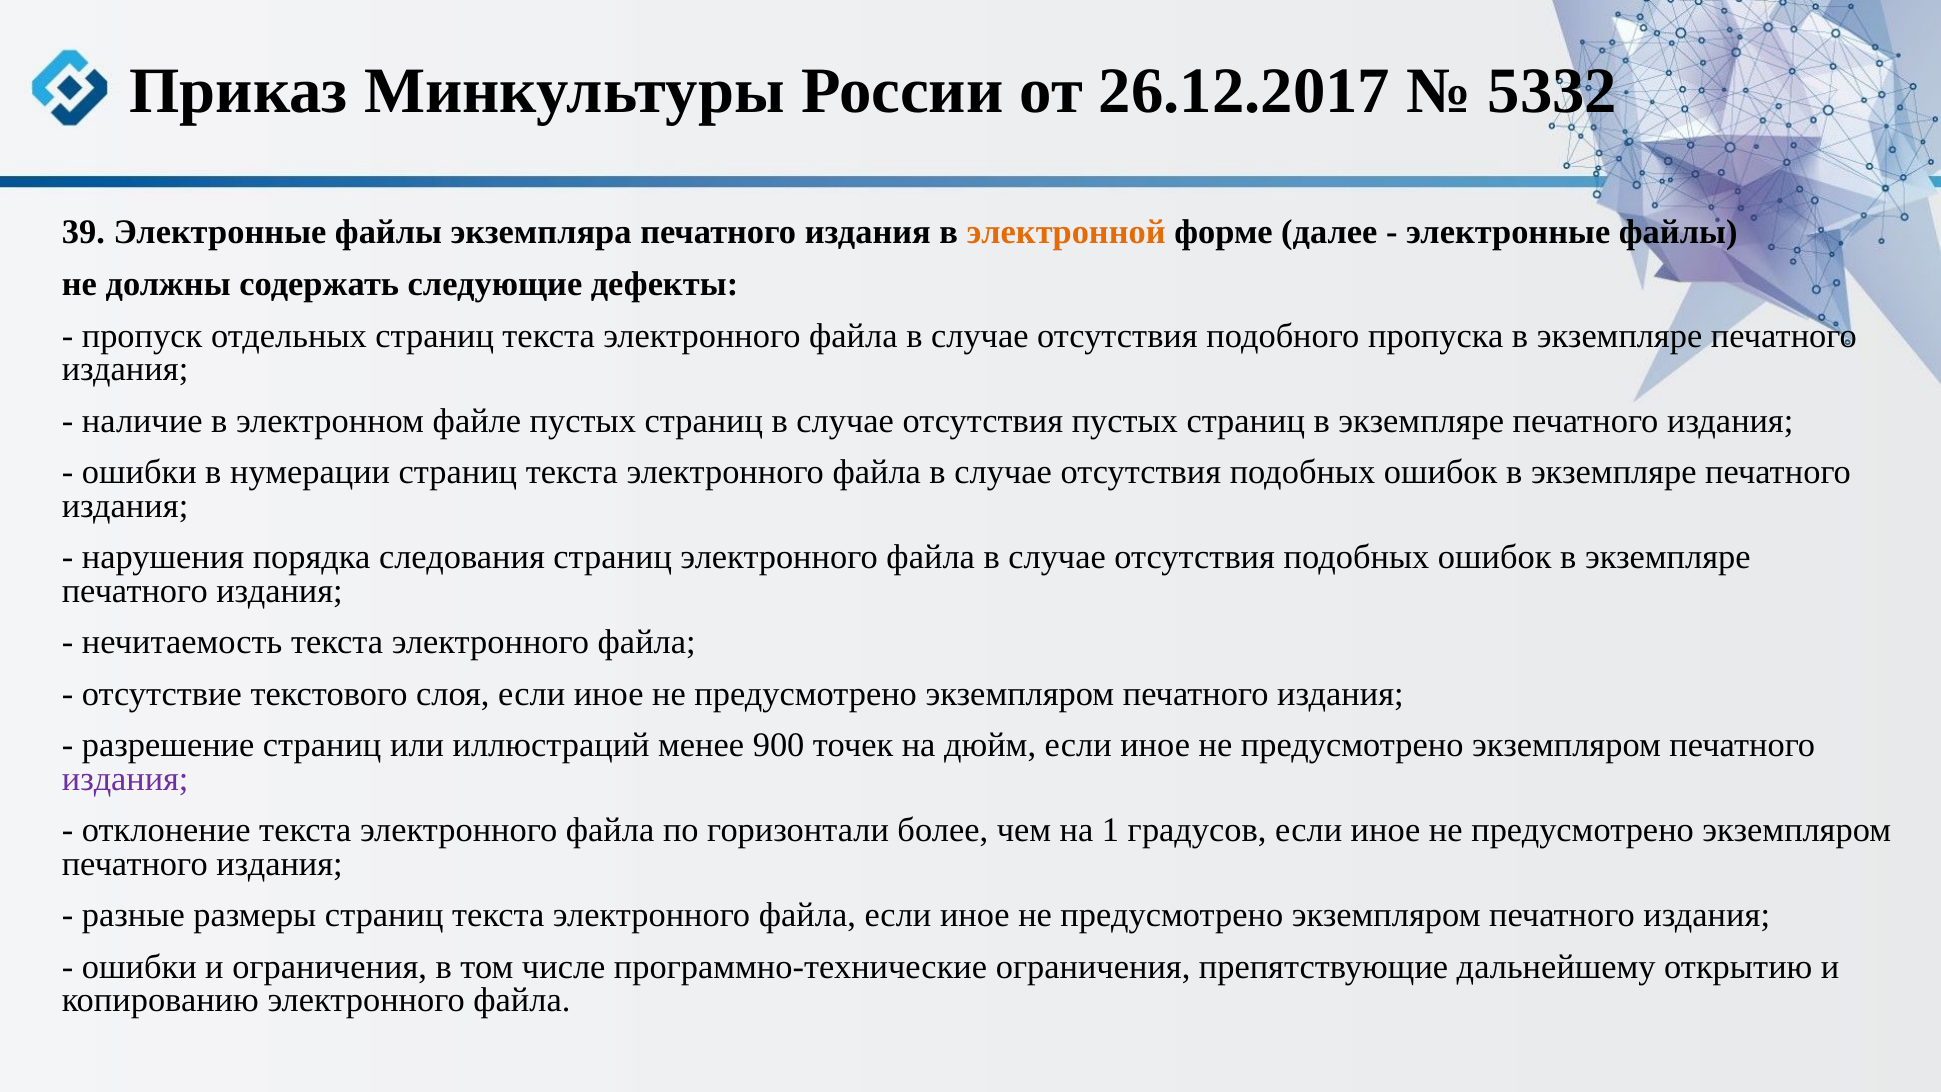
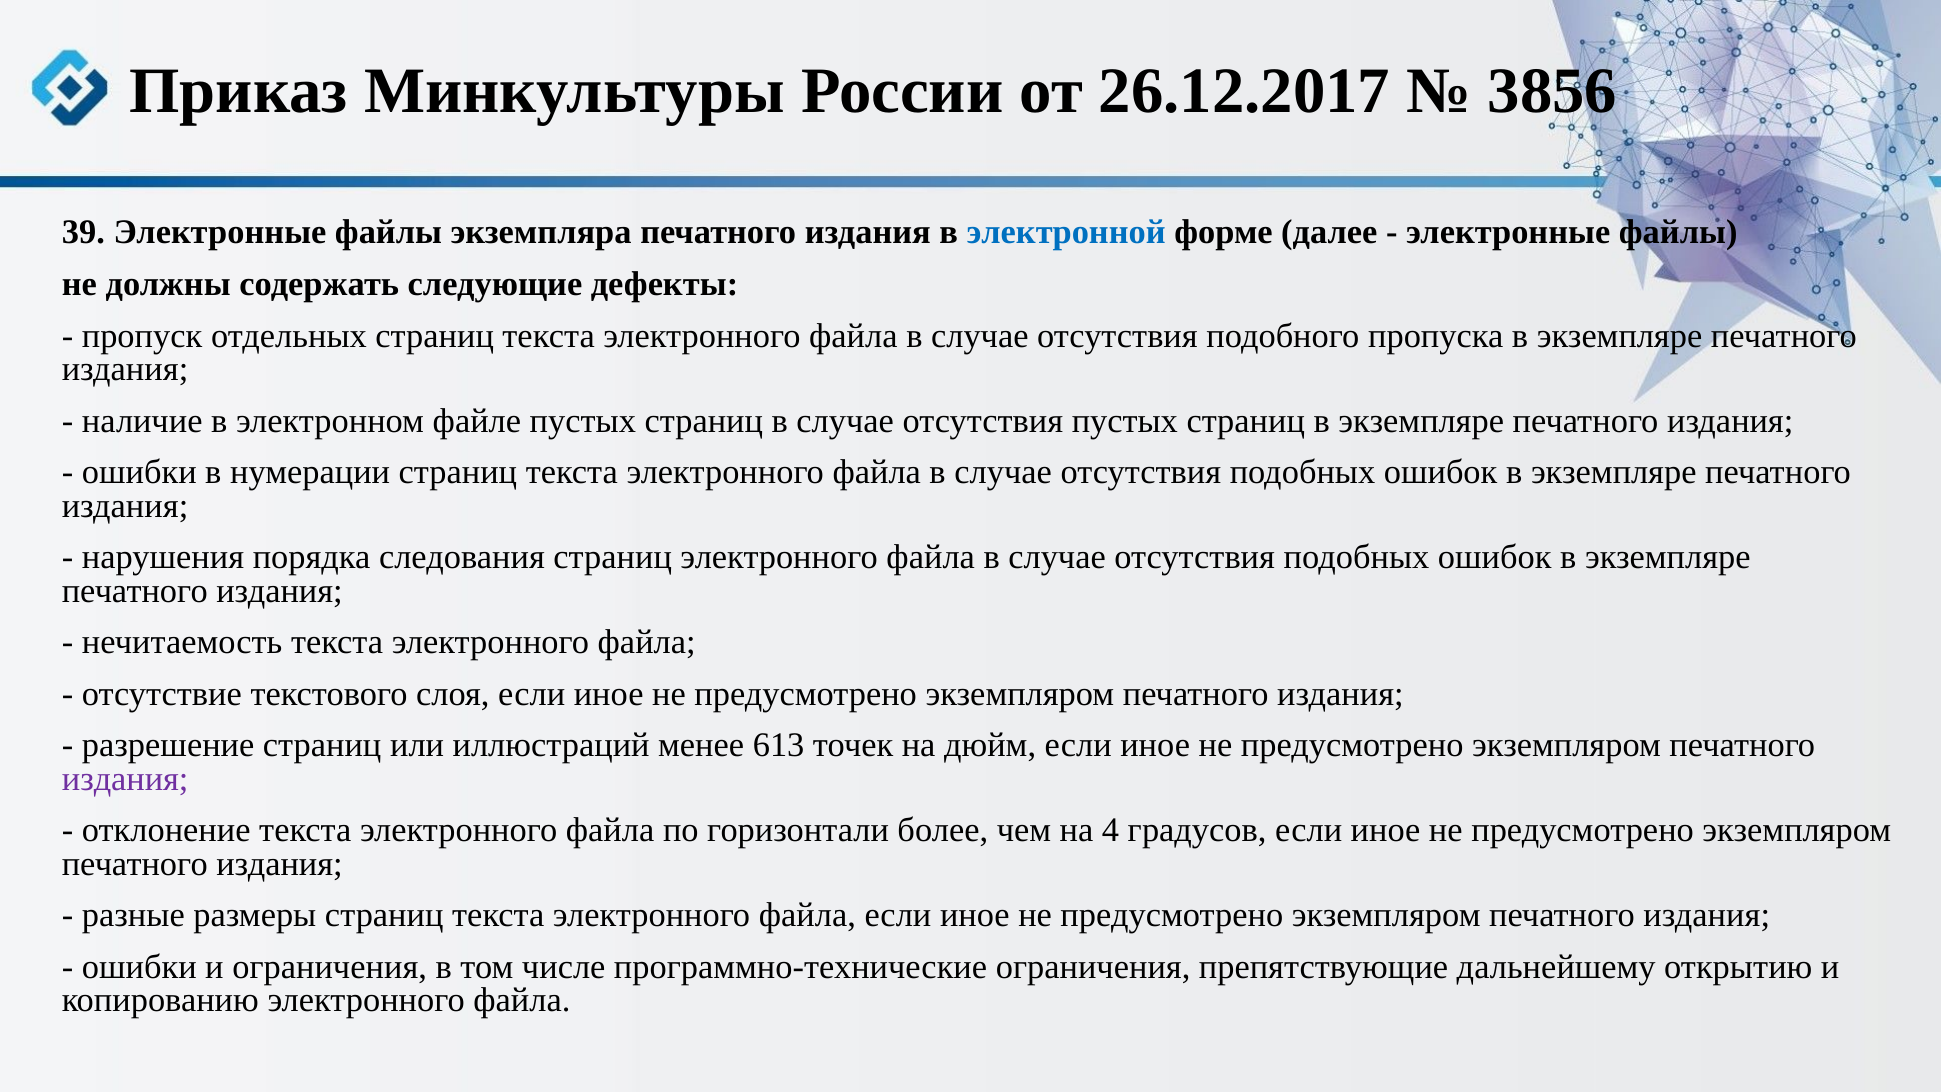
5332: 5332 -> 3856 (1552, 92)
электронной colour: orange -> blue (1066, 233)
900: 900 -> 613 (779, 745)
1: 1 -> 4 (1111, 830)
